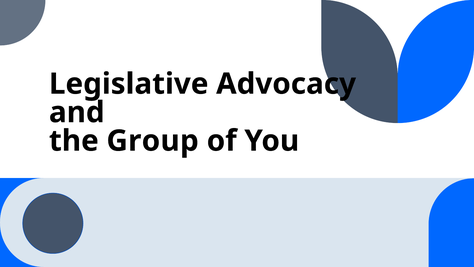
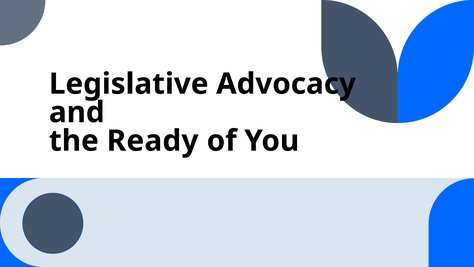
Group: Group -> Ready (153, 141)
